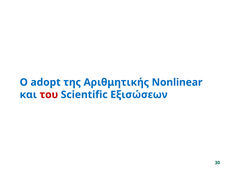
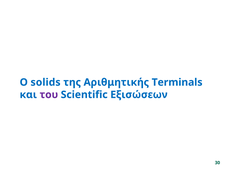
adopt: adopt -> solids (46, 82)
Nonlinear: Nonlinear -> Terminals (177, 82)
του colour: red -> purple (49, 95)
